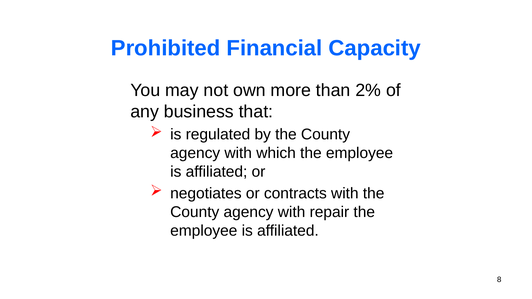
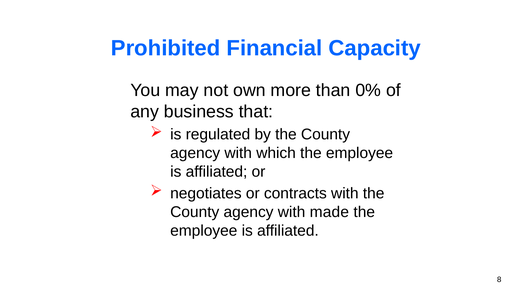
2%: 2% -> 0% (368, 90)
repair: repair -> made (329, 212)
